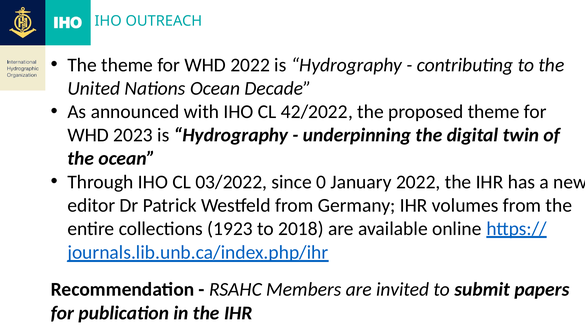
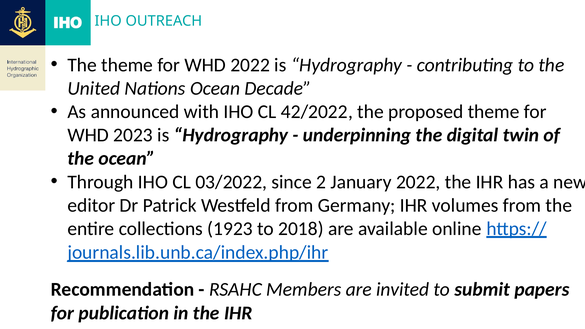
0: 0 -> 2 (321, 182)
